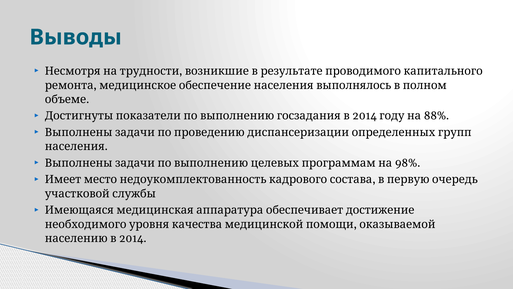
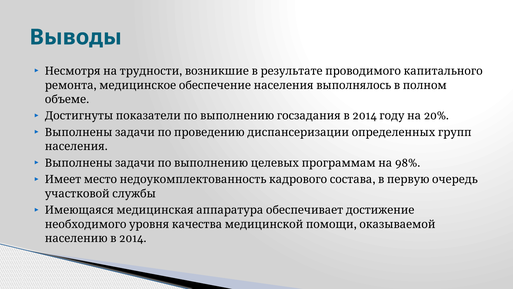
88%: 88% -> 20% (436, 116)
